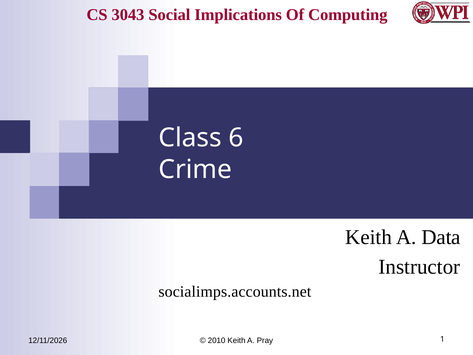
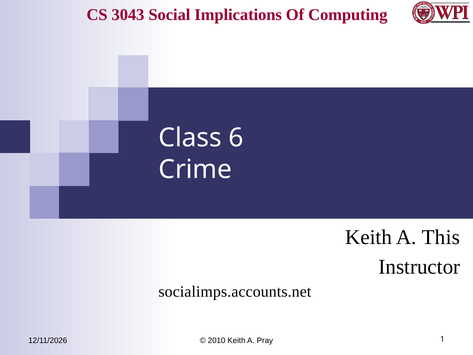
Data: Data -> This (441, 237)
